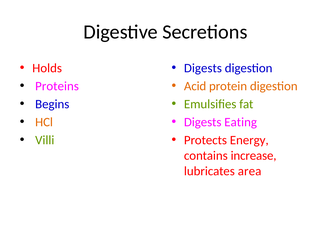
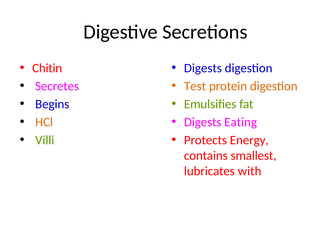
Holds: Holds -> Chitin (47, 68)
Proteins: Proteins -> Secretes (57, 86)
Acid: Acid -> Test (195, 86)
increase: increase -> smallest (254, 156)
area: area -> with (250, 171)
